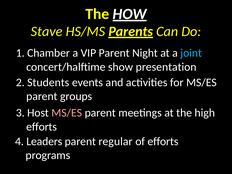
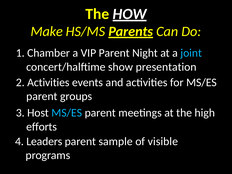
Stave: Stave -> Make (47, 31)
2 Students: Students -> Activities (48, 82)
MS/ES colour: pink -> light blue (67, 113)
regular: regular -> sample (116, 141)
of efforts: efforts -> visible (163, 141)
